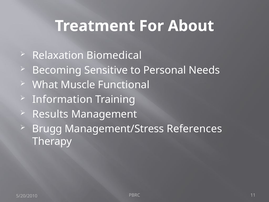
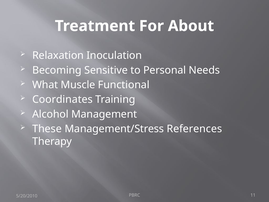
Biomedical: Biomedical -> Inoculation (114, 55)
Information: Information -> Coordinates (62, 99)
Results: Results -> Alcohol (50, 114)
Brugg: Brugg -> These (47, 129)
